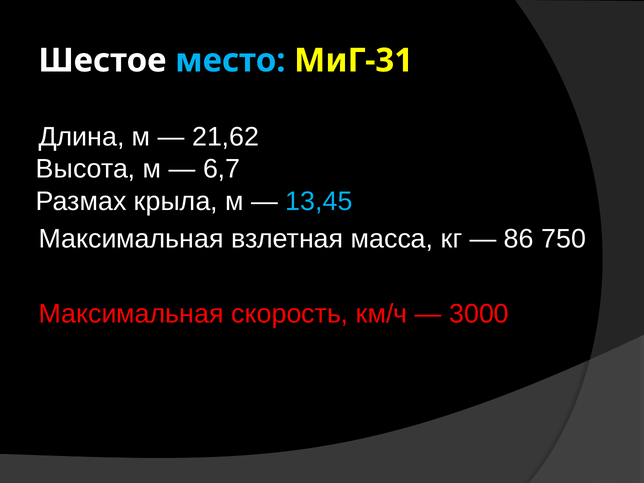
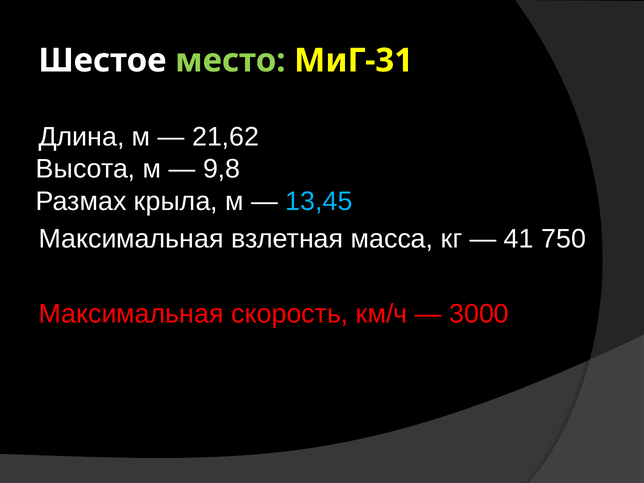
место colour: light blue -> light green (230, 61)
6,7: 6,7 -> 9,8 (222, 169)
86: 86 -> 41 (519, 239)
